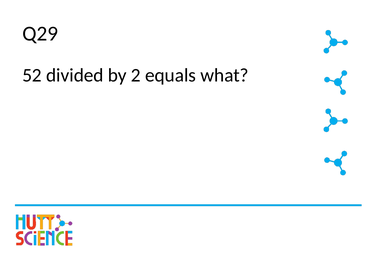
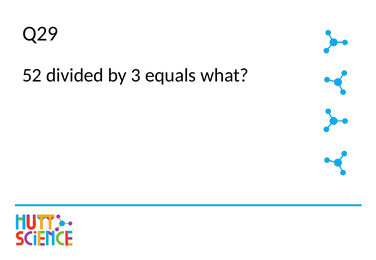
2: 2 -> 3 (136, 75)
